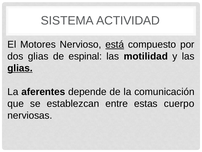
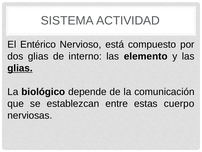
Motores: Motores -> Entérico (38, 44)
está underline: present -> none (115, 44)
espinal: espinal -> interno (85, 56)
motilidad: motilidad -> elemento (146, 56)
aferentes: aferentes -> biológico (43, 92)
